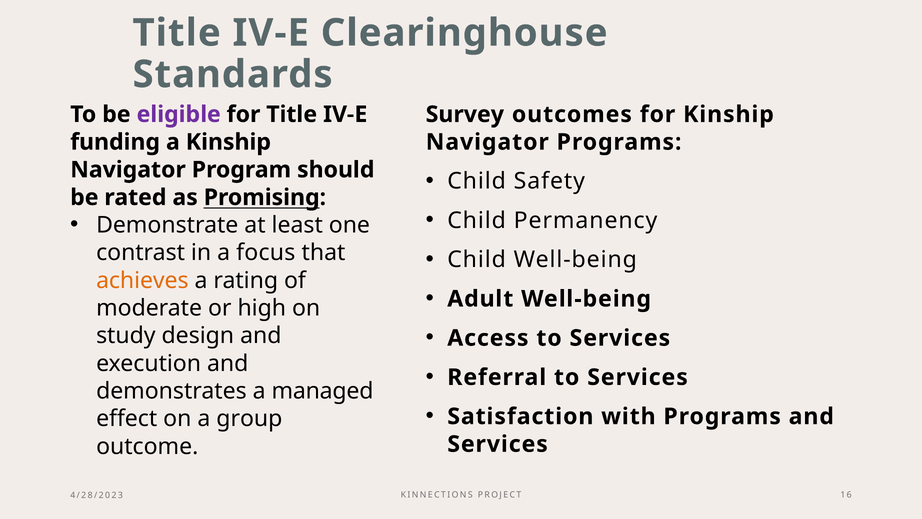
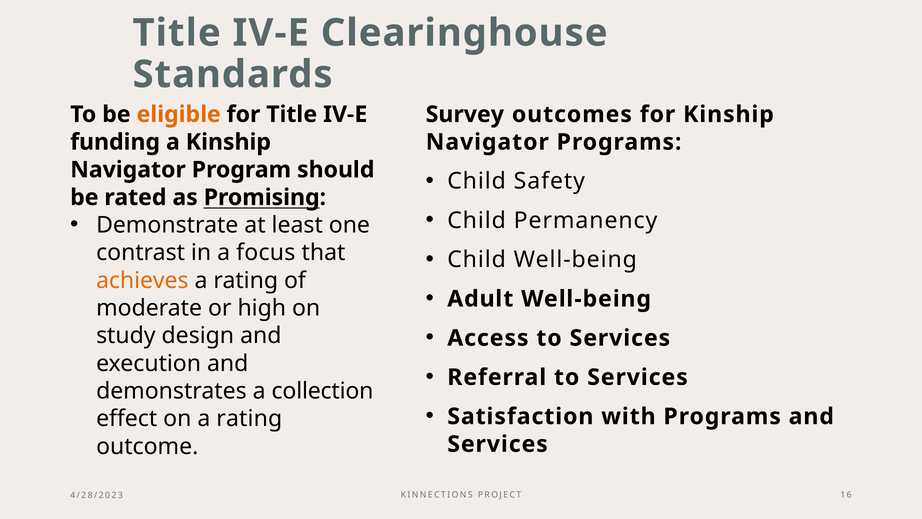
eligible colour: purple -> orange (179, 114)
managed: managed -> collection (323, 391)
on a group: group -> rating (249, 419)
